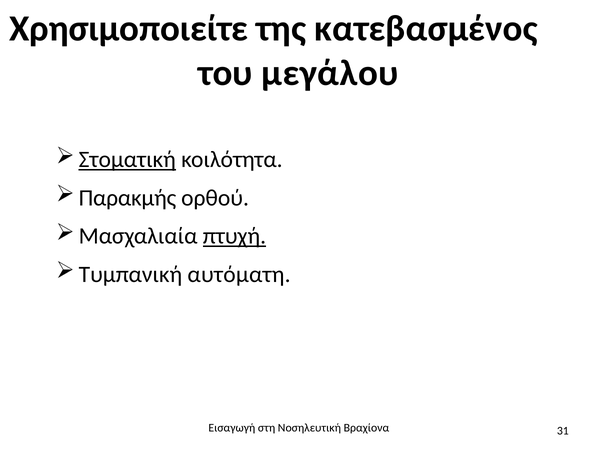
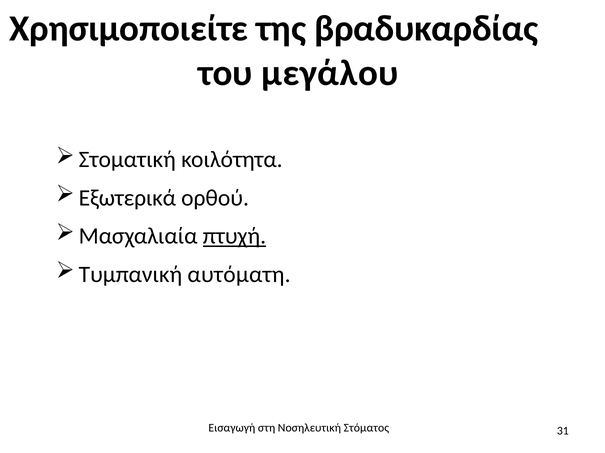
κατεβασμένος: κατεβασμένος -> βραδυκαρδίας (426, 29)
Στοματική underline: present -> none (127, 160)
Παρακμής: Παρακμής -> Εξωτερικά (127, 198)
Βραχίονα: Βραχίονα -> Στόματος (366, 429)
